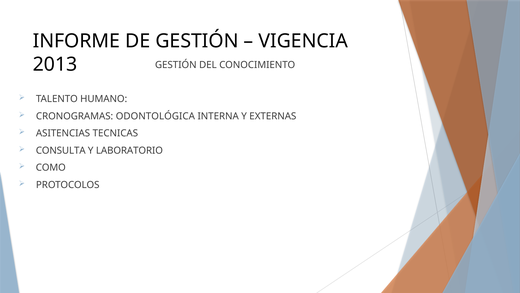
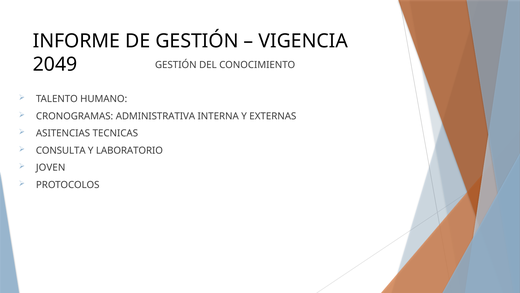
2013: 2013 -> 2049 (55, 64)
ODONTOLÓGICA: ODONTOLÓGICA -> ADMINISTRATIVA (155, 116)
COMO: COMO -> JOVEN (51, 167)
